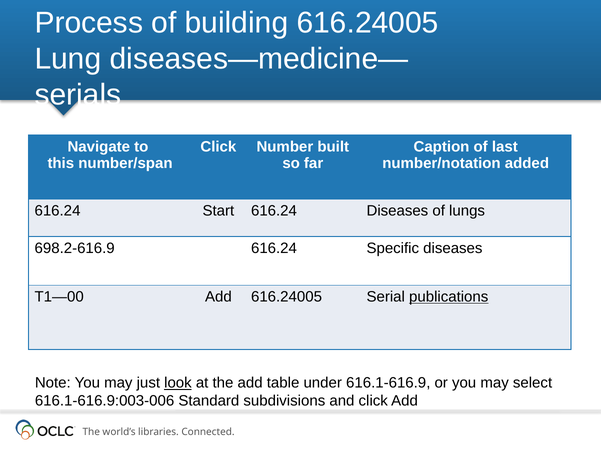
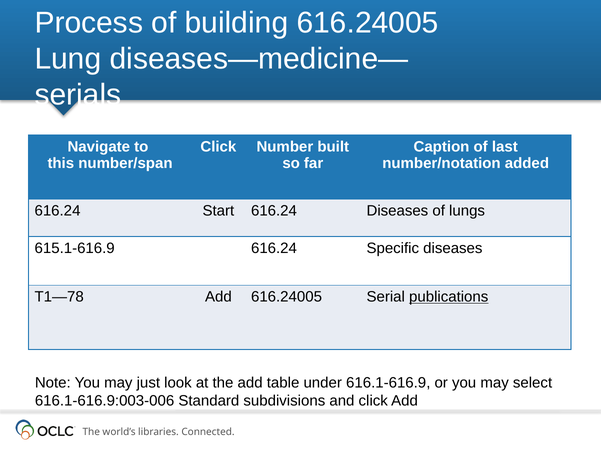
698.2-616.9: 698.2-616.9 -> 615.1-616.9 (75, 249)
T1—00: T1—00 -> T1—78 (59, 297)
look underline: present -> none (178, 384)
